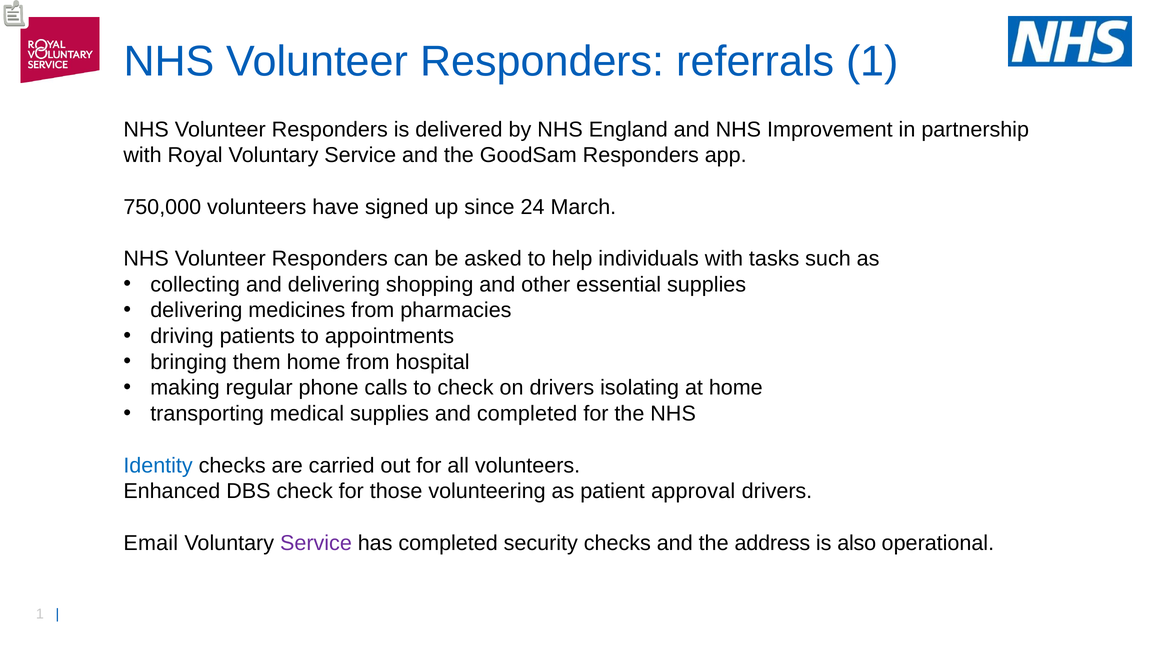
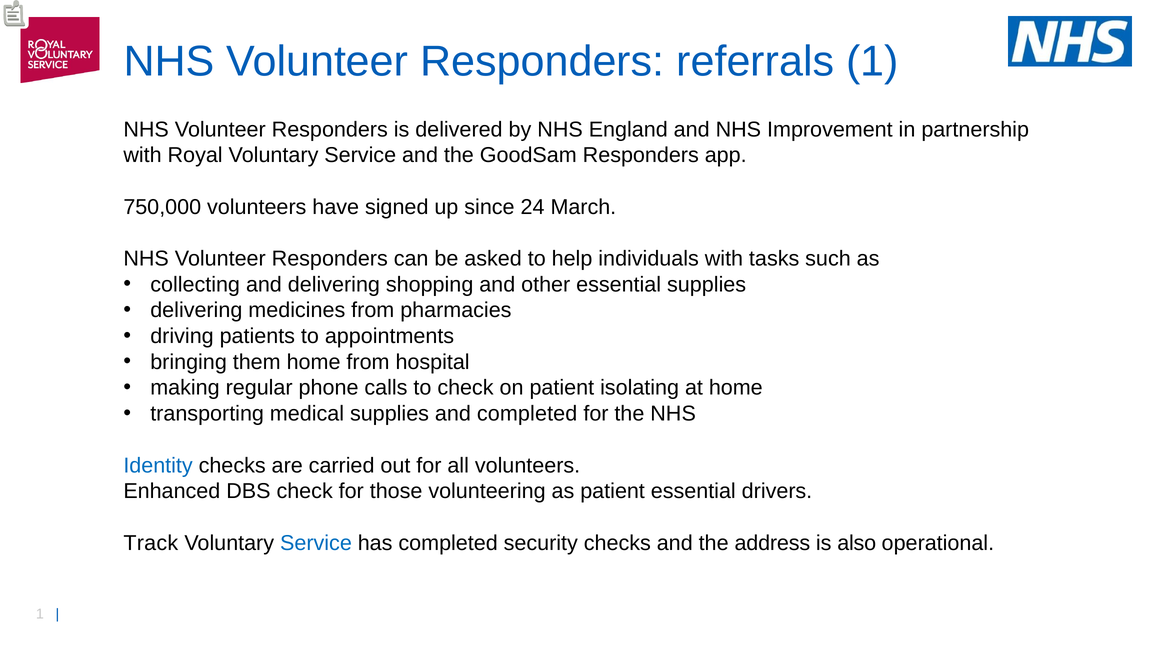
on drivers: drivers -> patient (562, 388)
patient approval: approval -> essential (693, 491)
Email: Email -> Track (151, 543)
Service colour: purple -> blue (316, 543)
